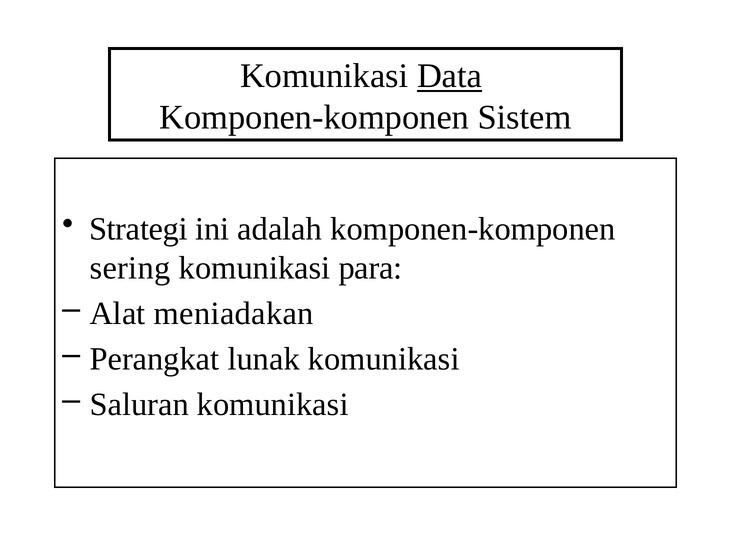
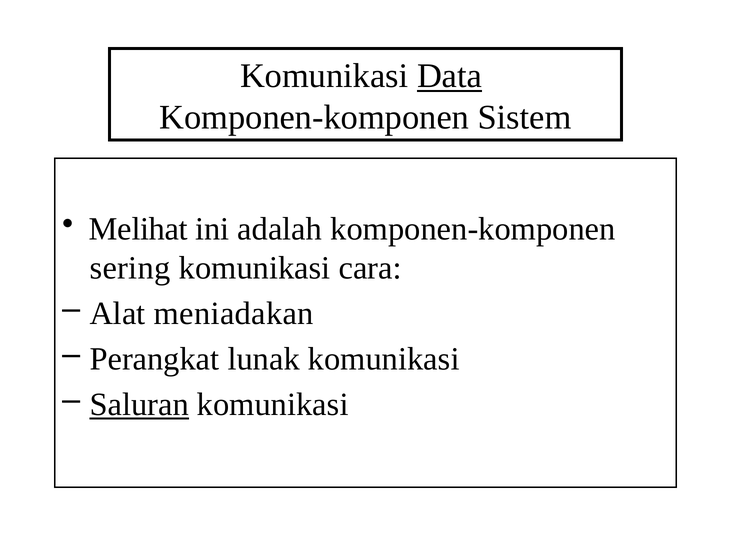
Strategi: Strategi -> Melihat (138, 229)
para: para -> cara (370, 268)
Saluran underline: none -> present (139, 405)
